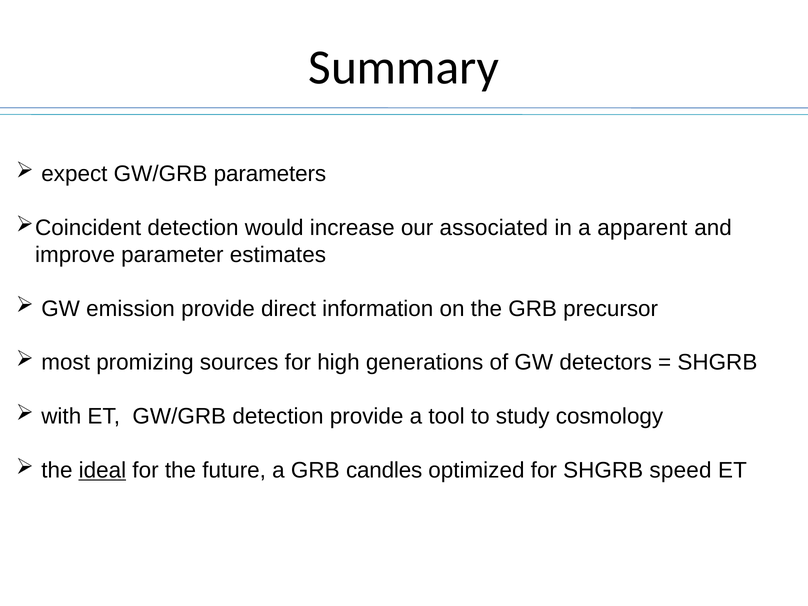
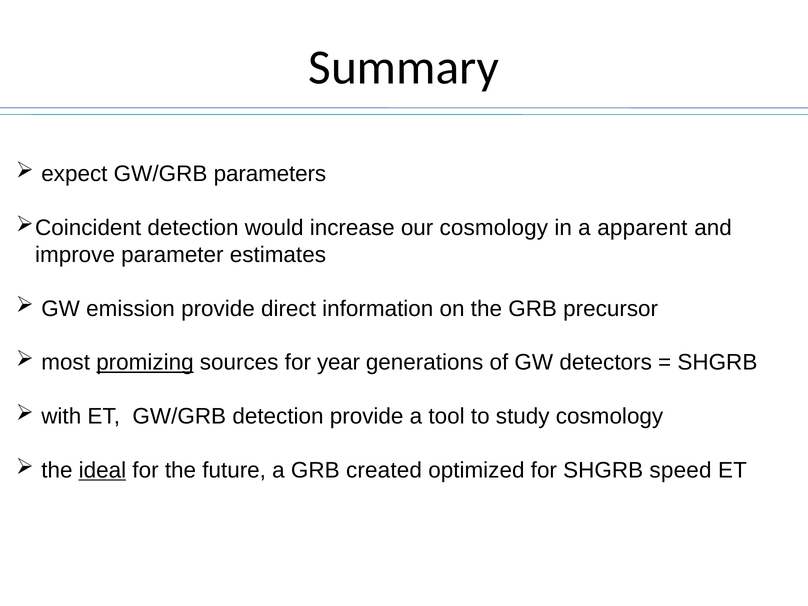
our associated: associated -> cosmology (494, 228)
promizing underline: none -> present (145, 363)
high: high -> year (339, 363)
candles: candles -> created (384, 470)
